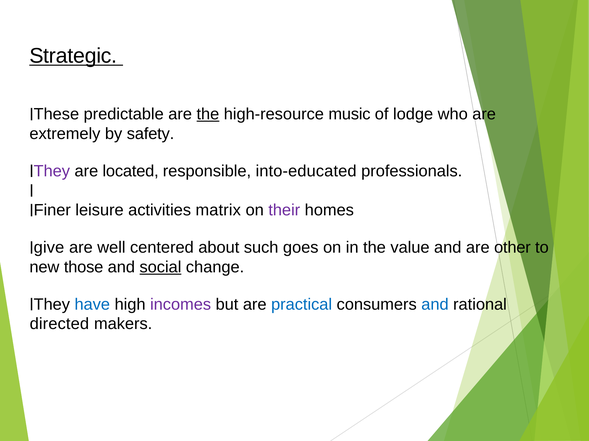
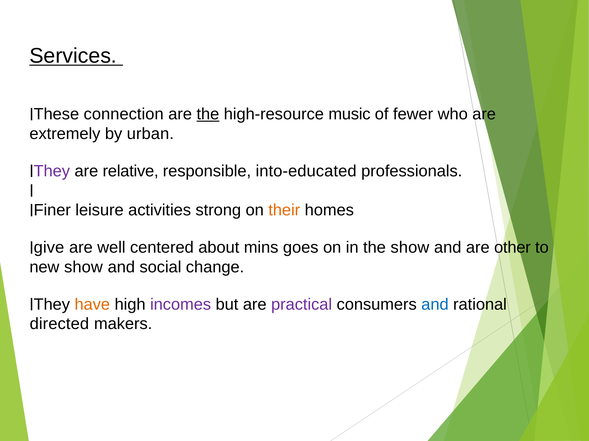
Strategic: Strategic -> Services (73, 56)
predictable: predictable -> connection (124, 114)
lodge: lodge -> fewer (413, 114)
safety: safety -> urban (150, 134)
located: located -> relative (131, 171)
matrix: matrix -> strong (218, 211)
their colour: purple -> orange (284, 211)
such: such -> mins (261, 248)
the value: value -> show (410, 248)
new those: those -> show (83, 267)
social underline: present -> none (160, 267)
have colour: blue -> orange (92, 305)
practical colour: blue -> purple (302, 305)
